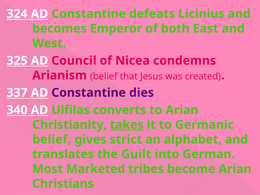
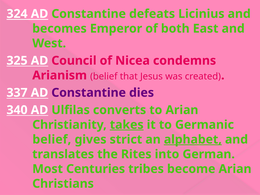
alphabet underline: none -> present (193, 139)
Guilt: Guilt -> Rites (136, 154)
Marketed: Marketed -> Centuries (96, 169)
